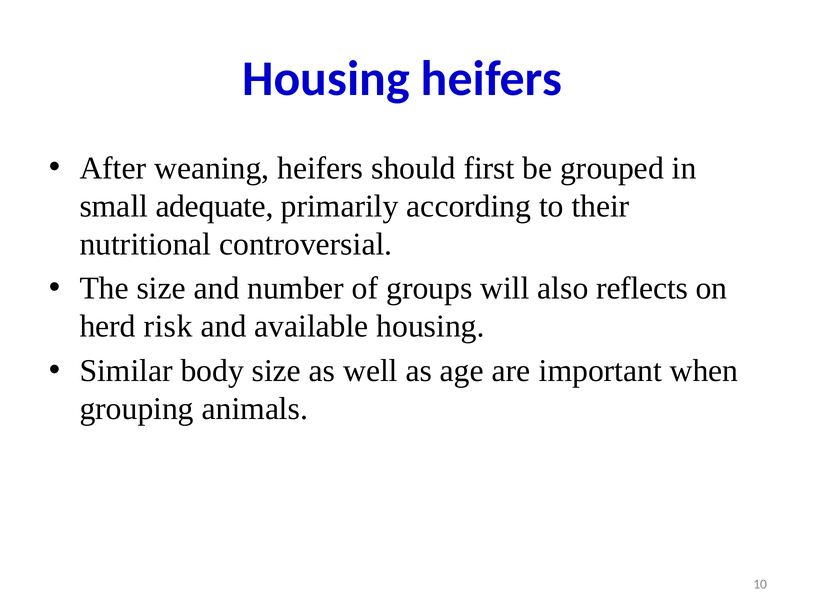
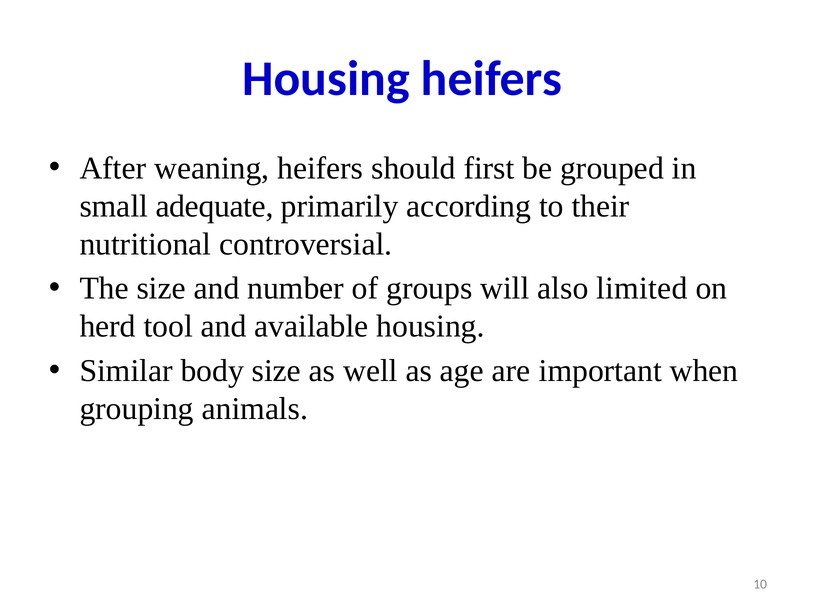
reflects: reflects -> limited (642, 288)
risk: risk -> tool (168, 326)
